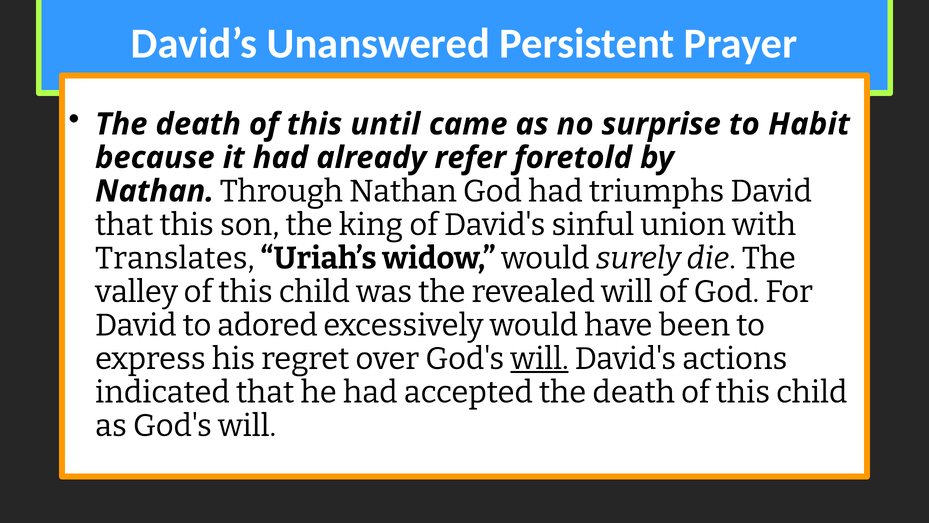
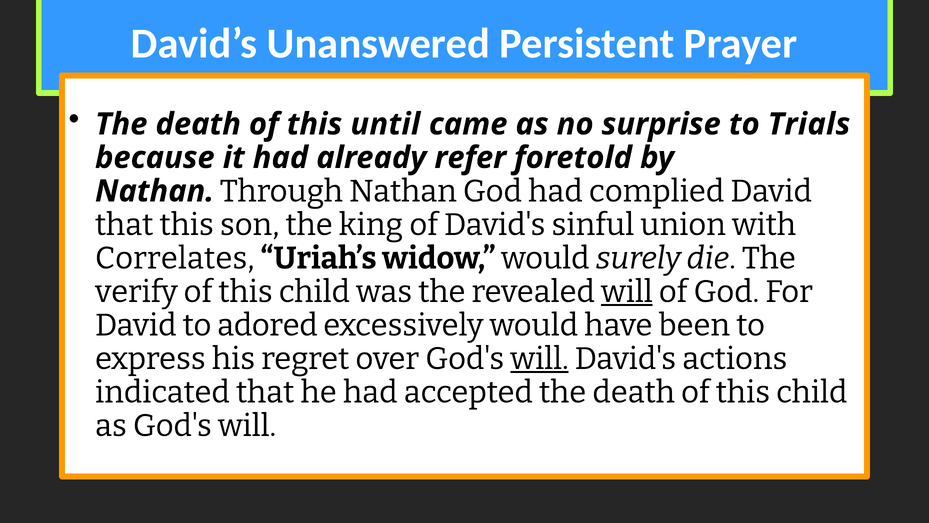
Habit: Habit -> Trials (809, 124)
triumphs: triumphs -> complied (657, 191)
Translates: Translates -> Correlates (175, 258)
valley: valley -> verify (136, 291)
will underline: none -> present (627, 291)
